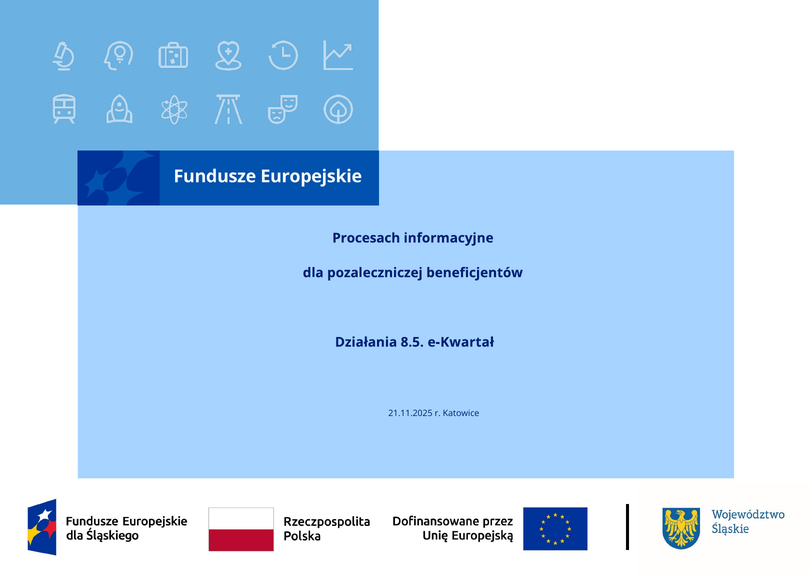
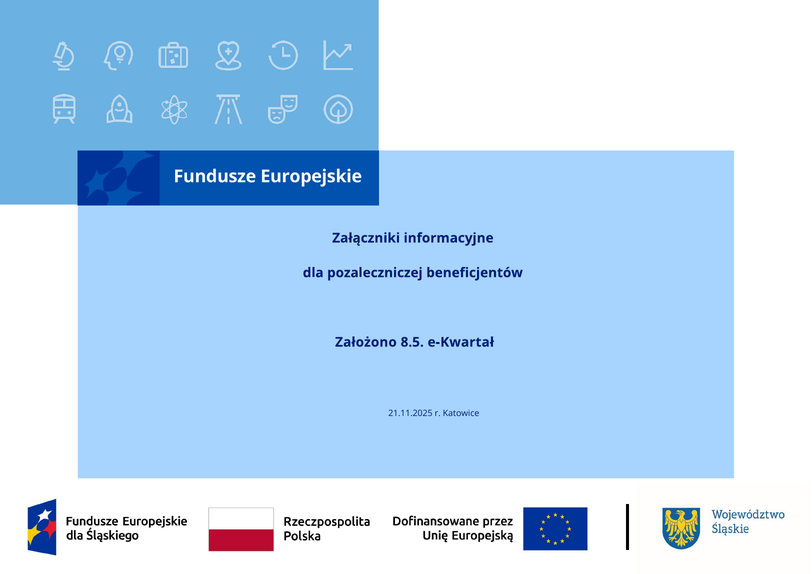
Procesach: Procesach -> Załączniki (366, 238)
Działania: Działania -> Założono (366, 342)
